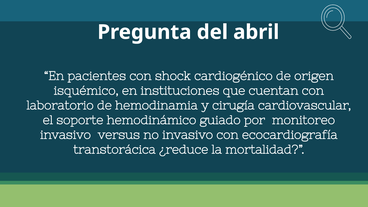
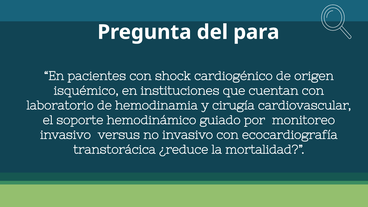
abril: abril -> para (256, 32)
